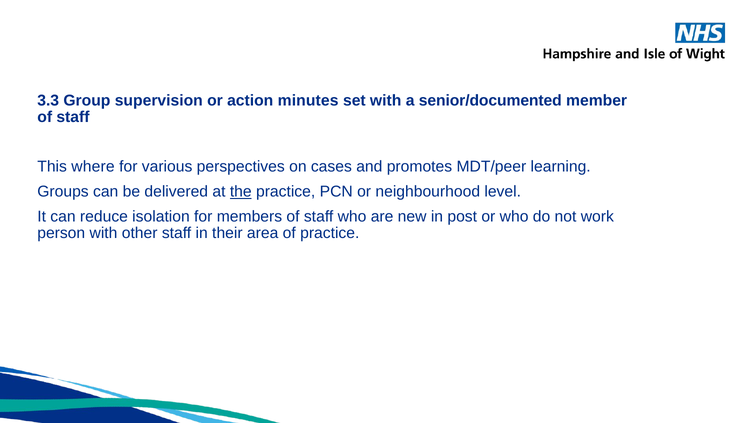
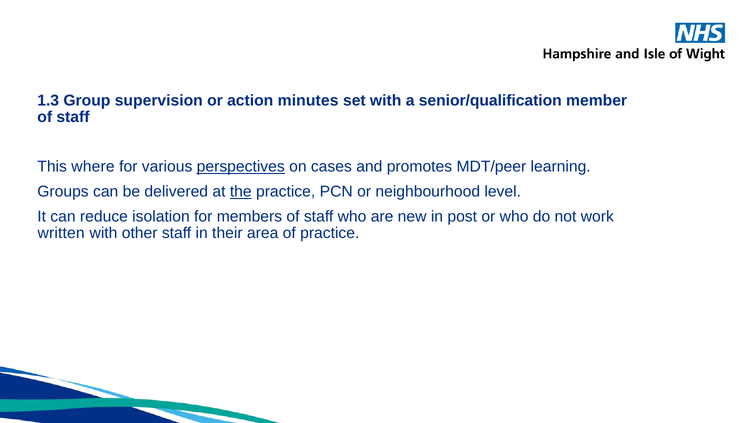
3.3: 3.3 -> 1.3 (48, 100)
senior/documented: senior/documented -> senior/qualification (490, 100)
perspectives underline: none -> present (241, 167)
person: person -> written (61, 233)
